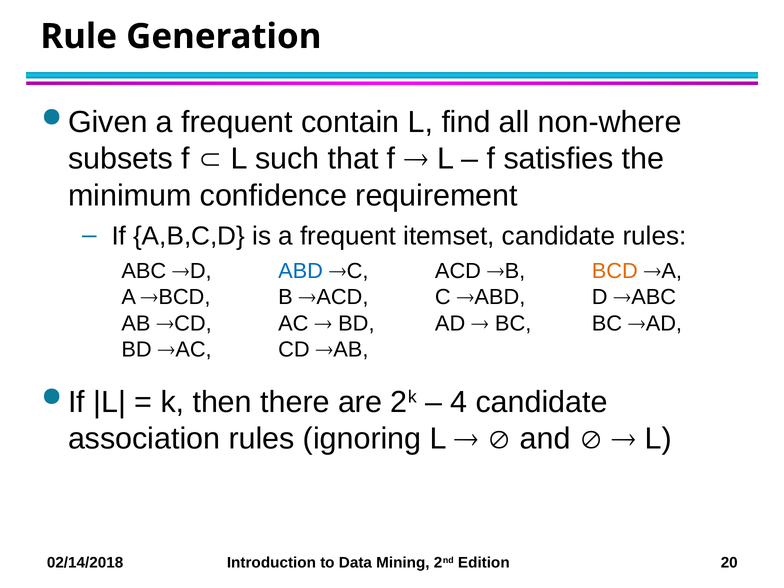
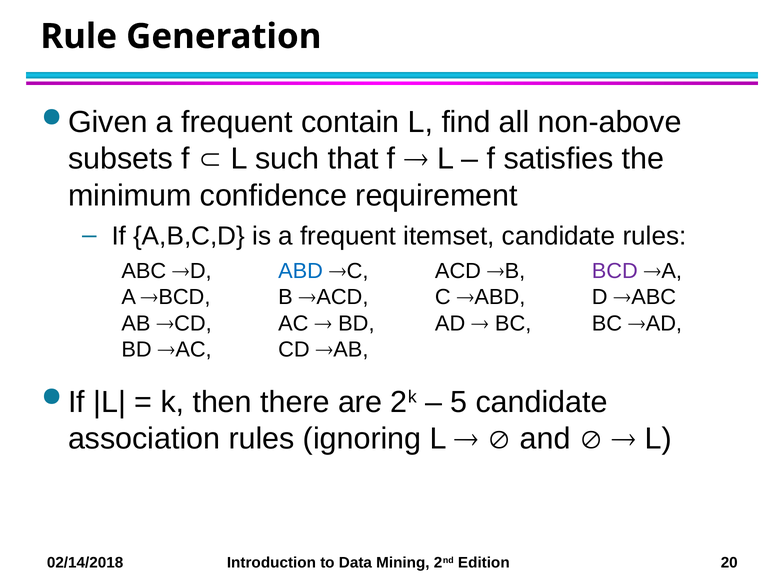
non-where: non-where -> non-above (610, 122)
BCD colour: orange -> purple (615, 271)
4: 4 -> 5 (459, 402)
